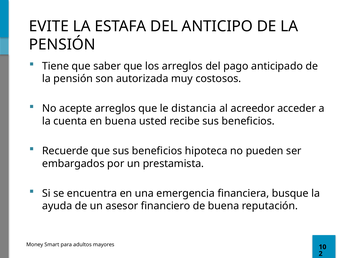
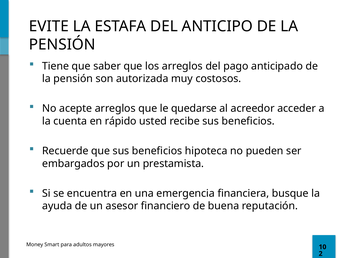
distancia: distancia -> quedarse (194, 109)
en buena: buena -> rápido (121, 121)
